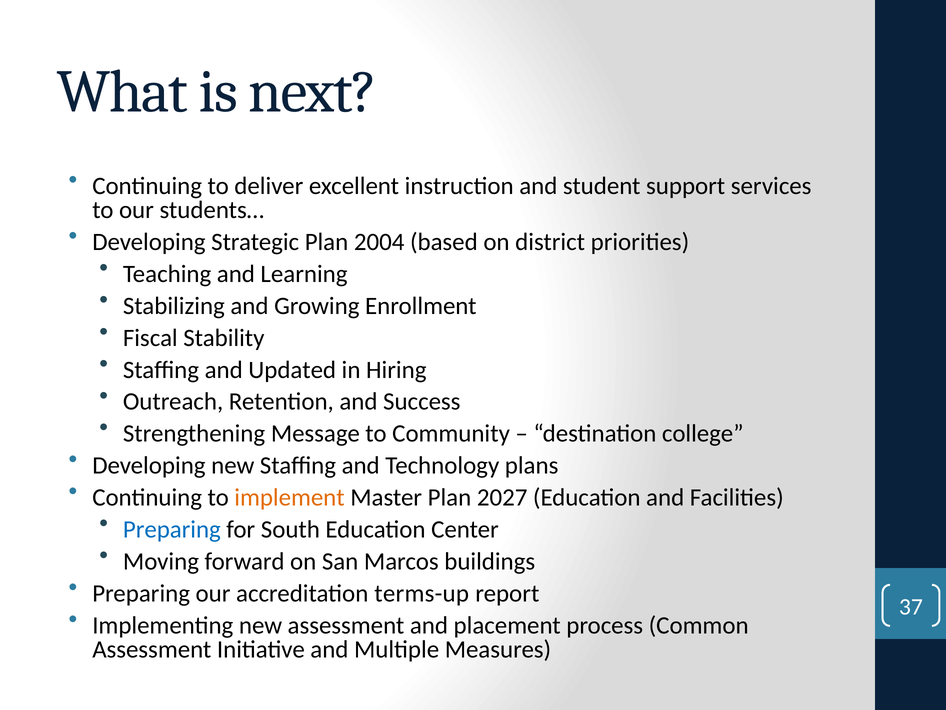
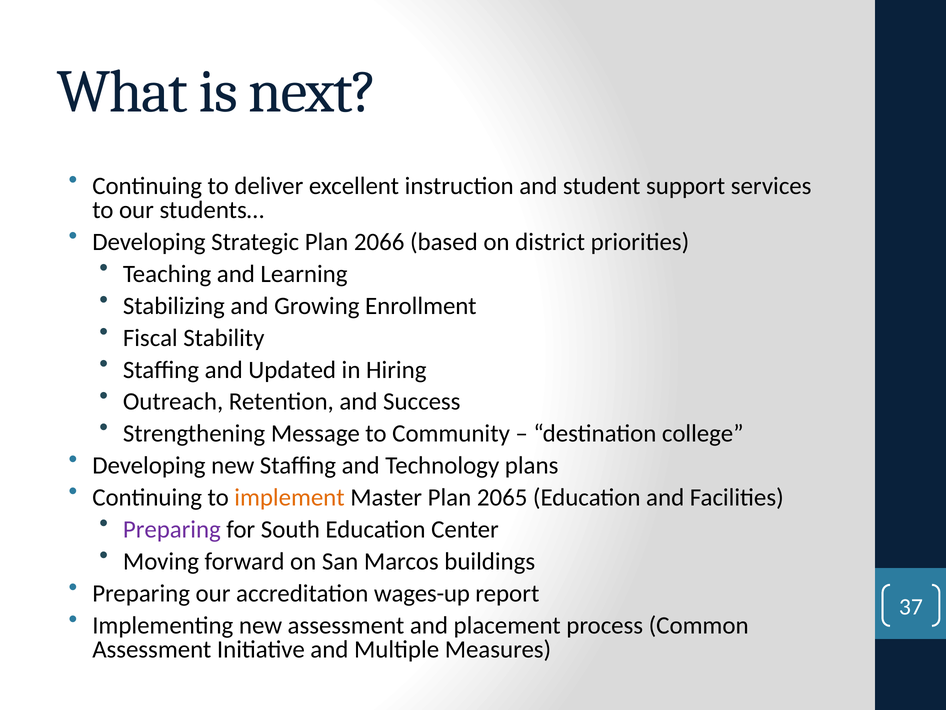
2004: 2004 -> 2066 (379, 242)
2027: 2027 -> 2065 (502, 497)
Preparing colour: blue -> purple (172, 529)
terms-up: terms-up -> wages-up (422, 593)
